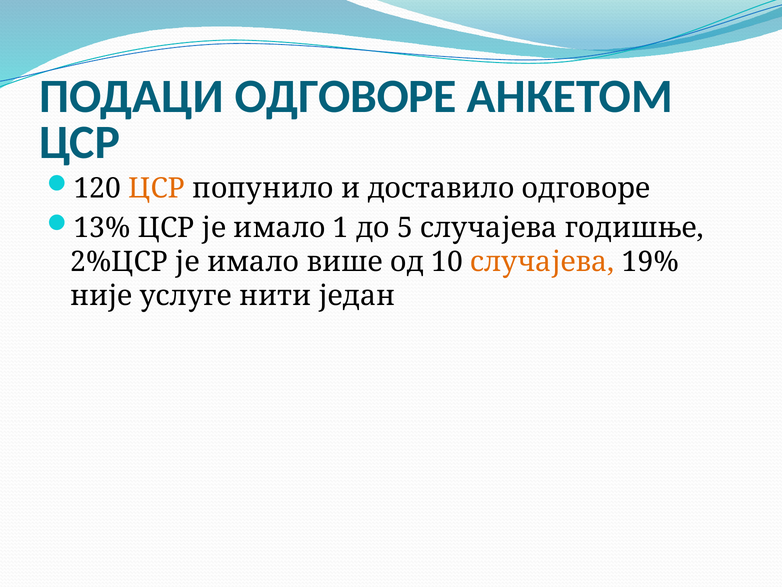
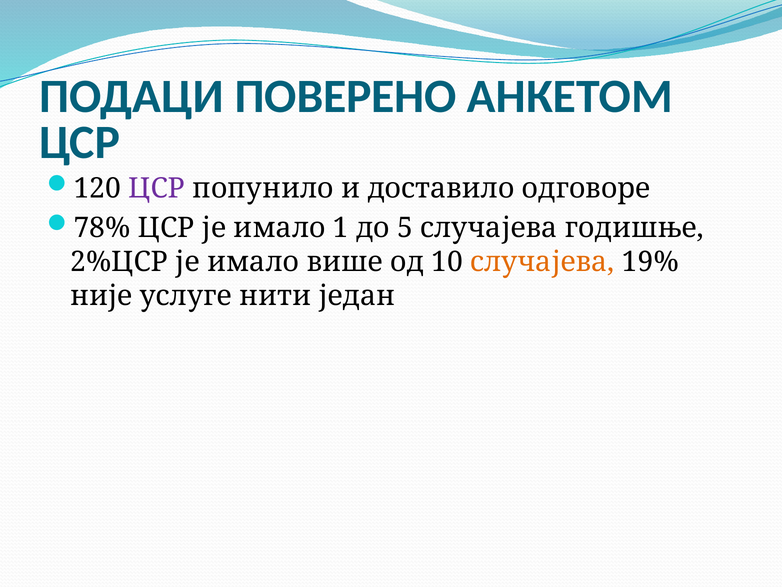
ПОДАЦИ ОДГОВОРЕ: ОДГОВОРЕ -> ПОВЕРЕНО (346, 96)
ЦСР colour: orange -> purple (157, 188)
13%: 13% -> 78% (102, 228)
